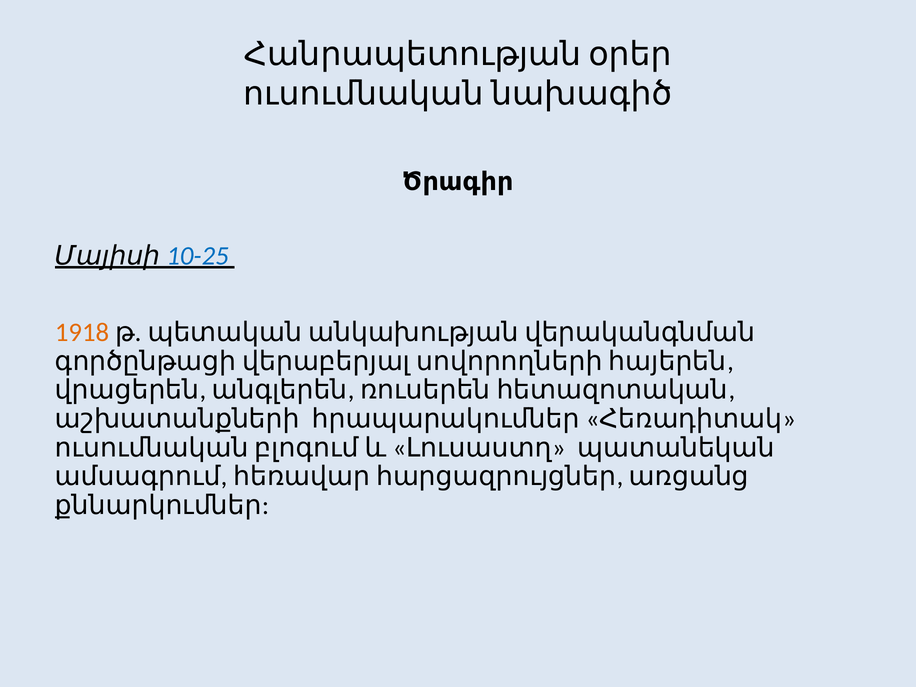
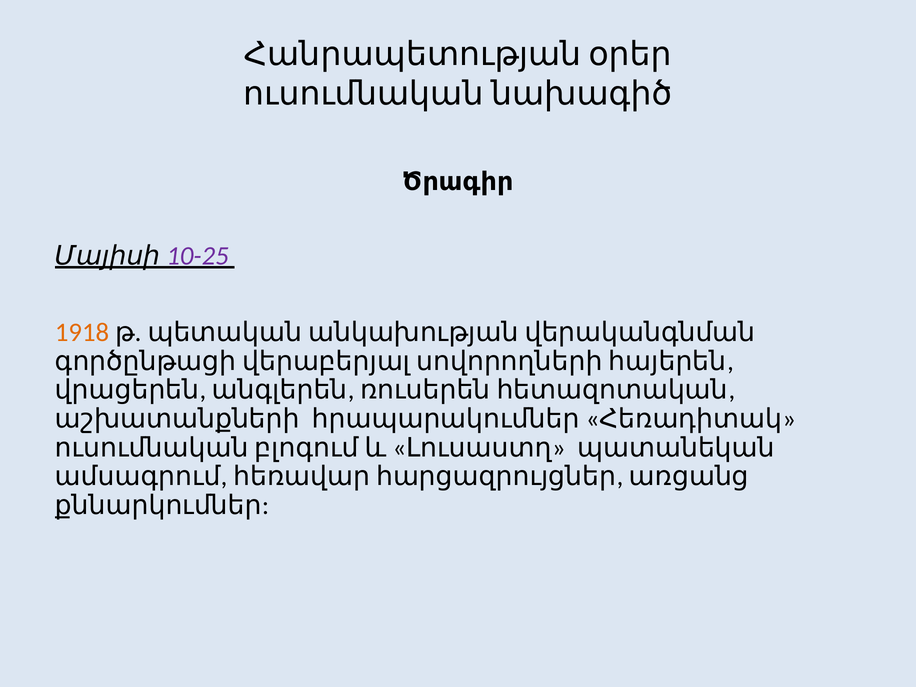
10-25 colour: blue -> purple (198, 256)
